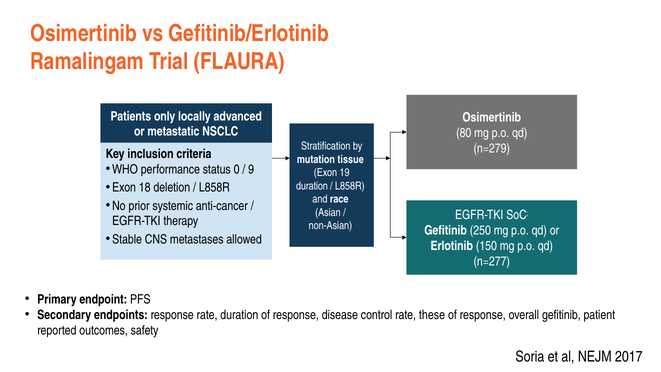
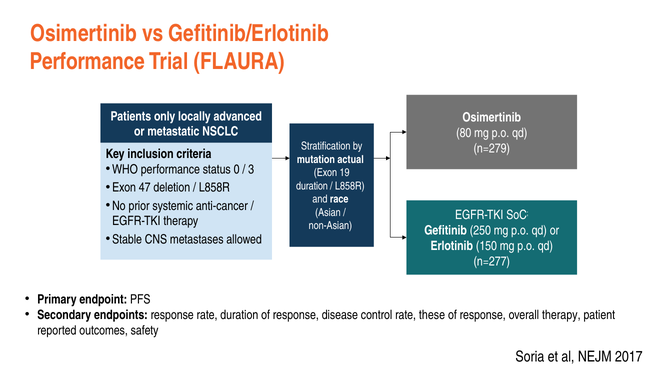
Ramalingam: Ramalingam -> Performance (87, 61)
tissue: tissue -> actual (351, 159)
9: 9 -> 3 (251, 169)
18: 18 -> 47 (145, 188)
overall gefitinib: gefitinib -> therapy (561, 315)
